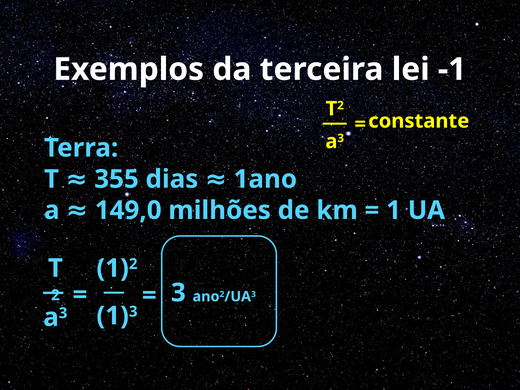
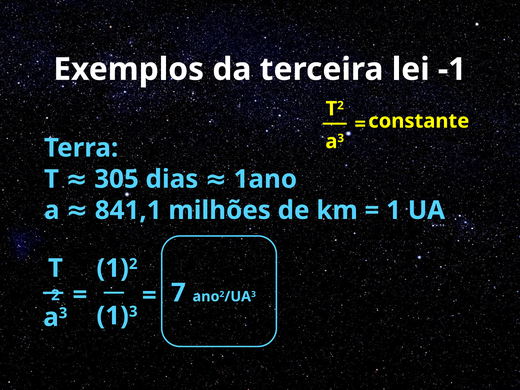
355: 355 -> 305 (116, 179)
149,0: 149,0 -> 841,1 (128, 210)
3: 3 -> 7 (178, 293)
